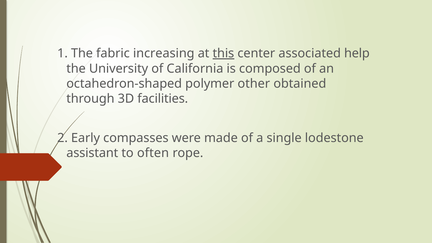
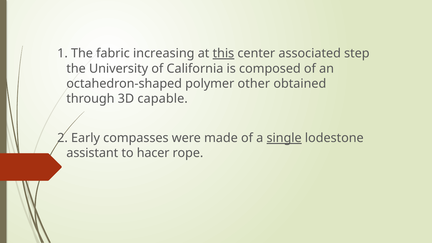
help: help -> step (357, 53)
facilities: facilities -> capable (163, 99)
single underline: none -> present (284, 138)
often: often -> hacer (153, 153)
